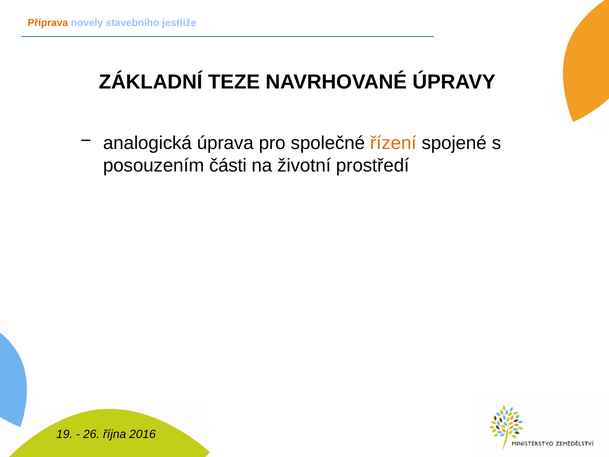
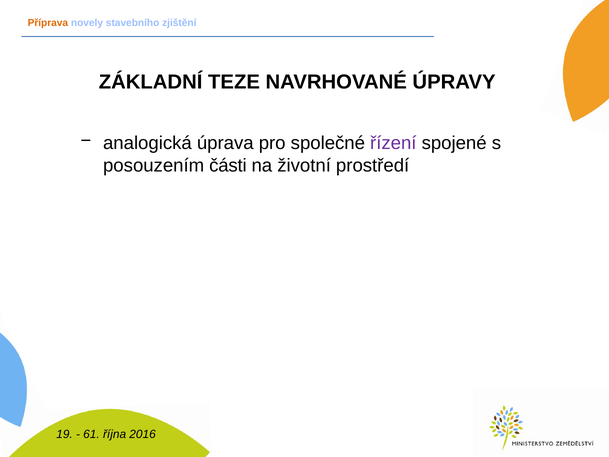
jestliže: jestliže -> zjištění (179, 23)
řízení colour: orange -> purple (393, 143)
26: 26 -> 61 (91, 434)
